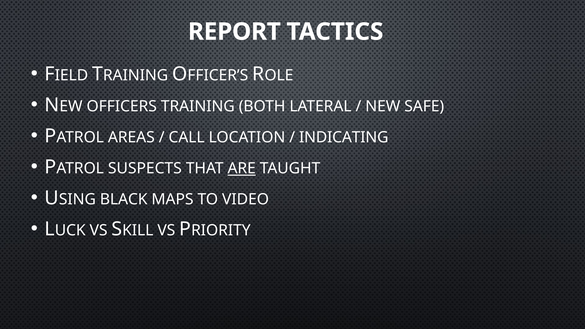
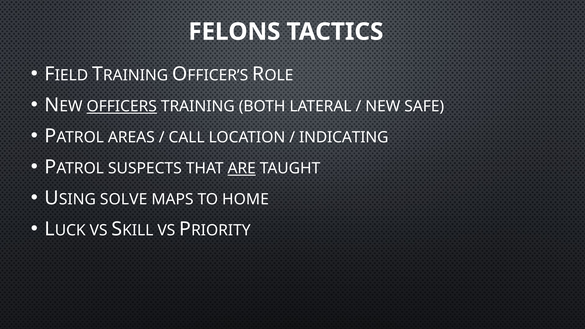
REPORT: REPORT -> FELONS (234, 32)
OFFICERS underline: none -> present (122, 106)
BLACK: BLACK -> SOLVE (124, 199)
VIDEO: VIDEO -> HOME (245, 199)
